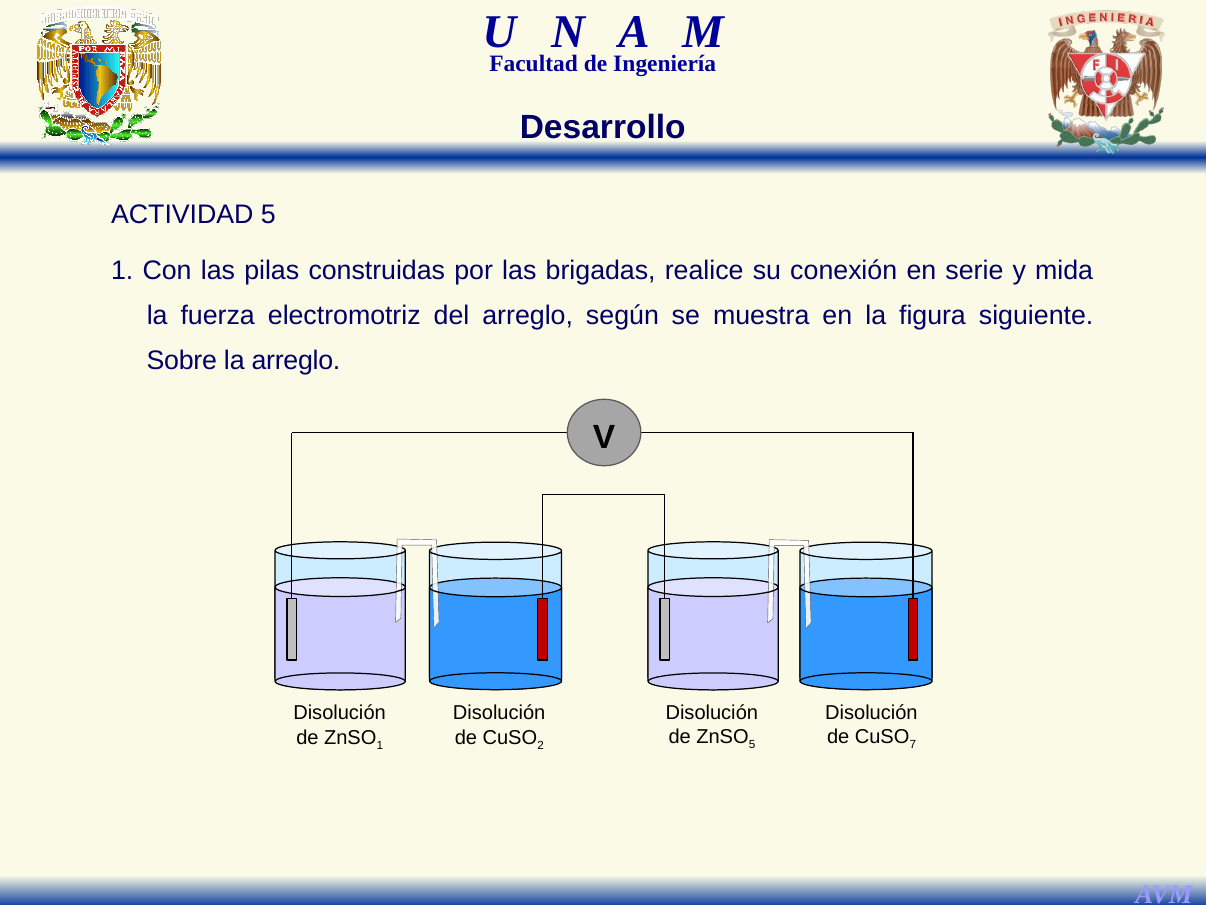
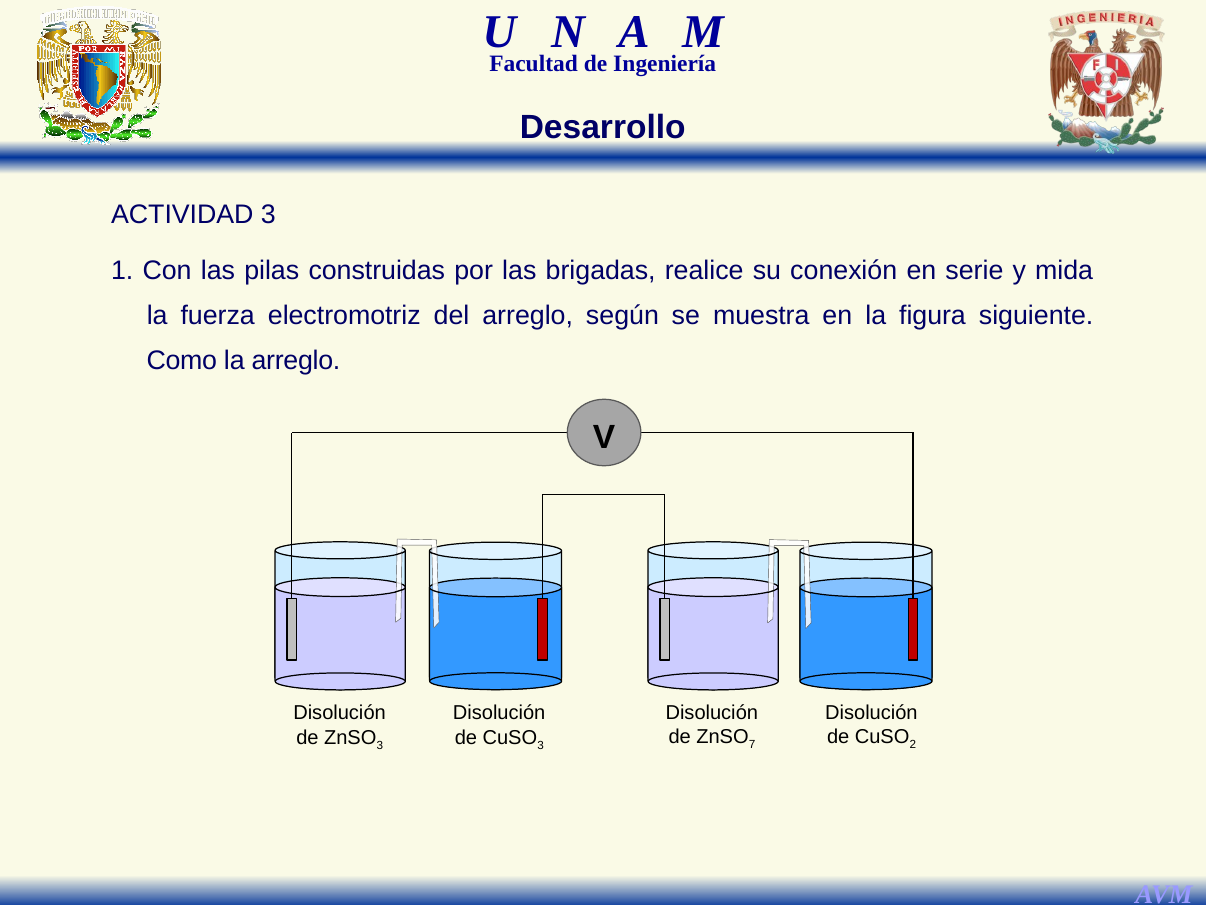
ACTIVIDAD 5: 5 -> 3 (268, 215)
Sobre: Sobre -> Como (182, 360)
5: 5 -> 7 (752, 745)
7: 7 -> 2 (913, 745)
1: 1 -> 3 (380, 745)
2: 2 -> 3 (541, 745)
